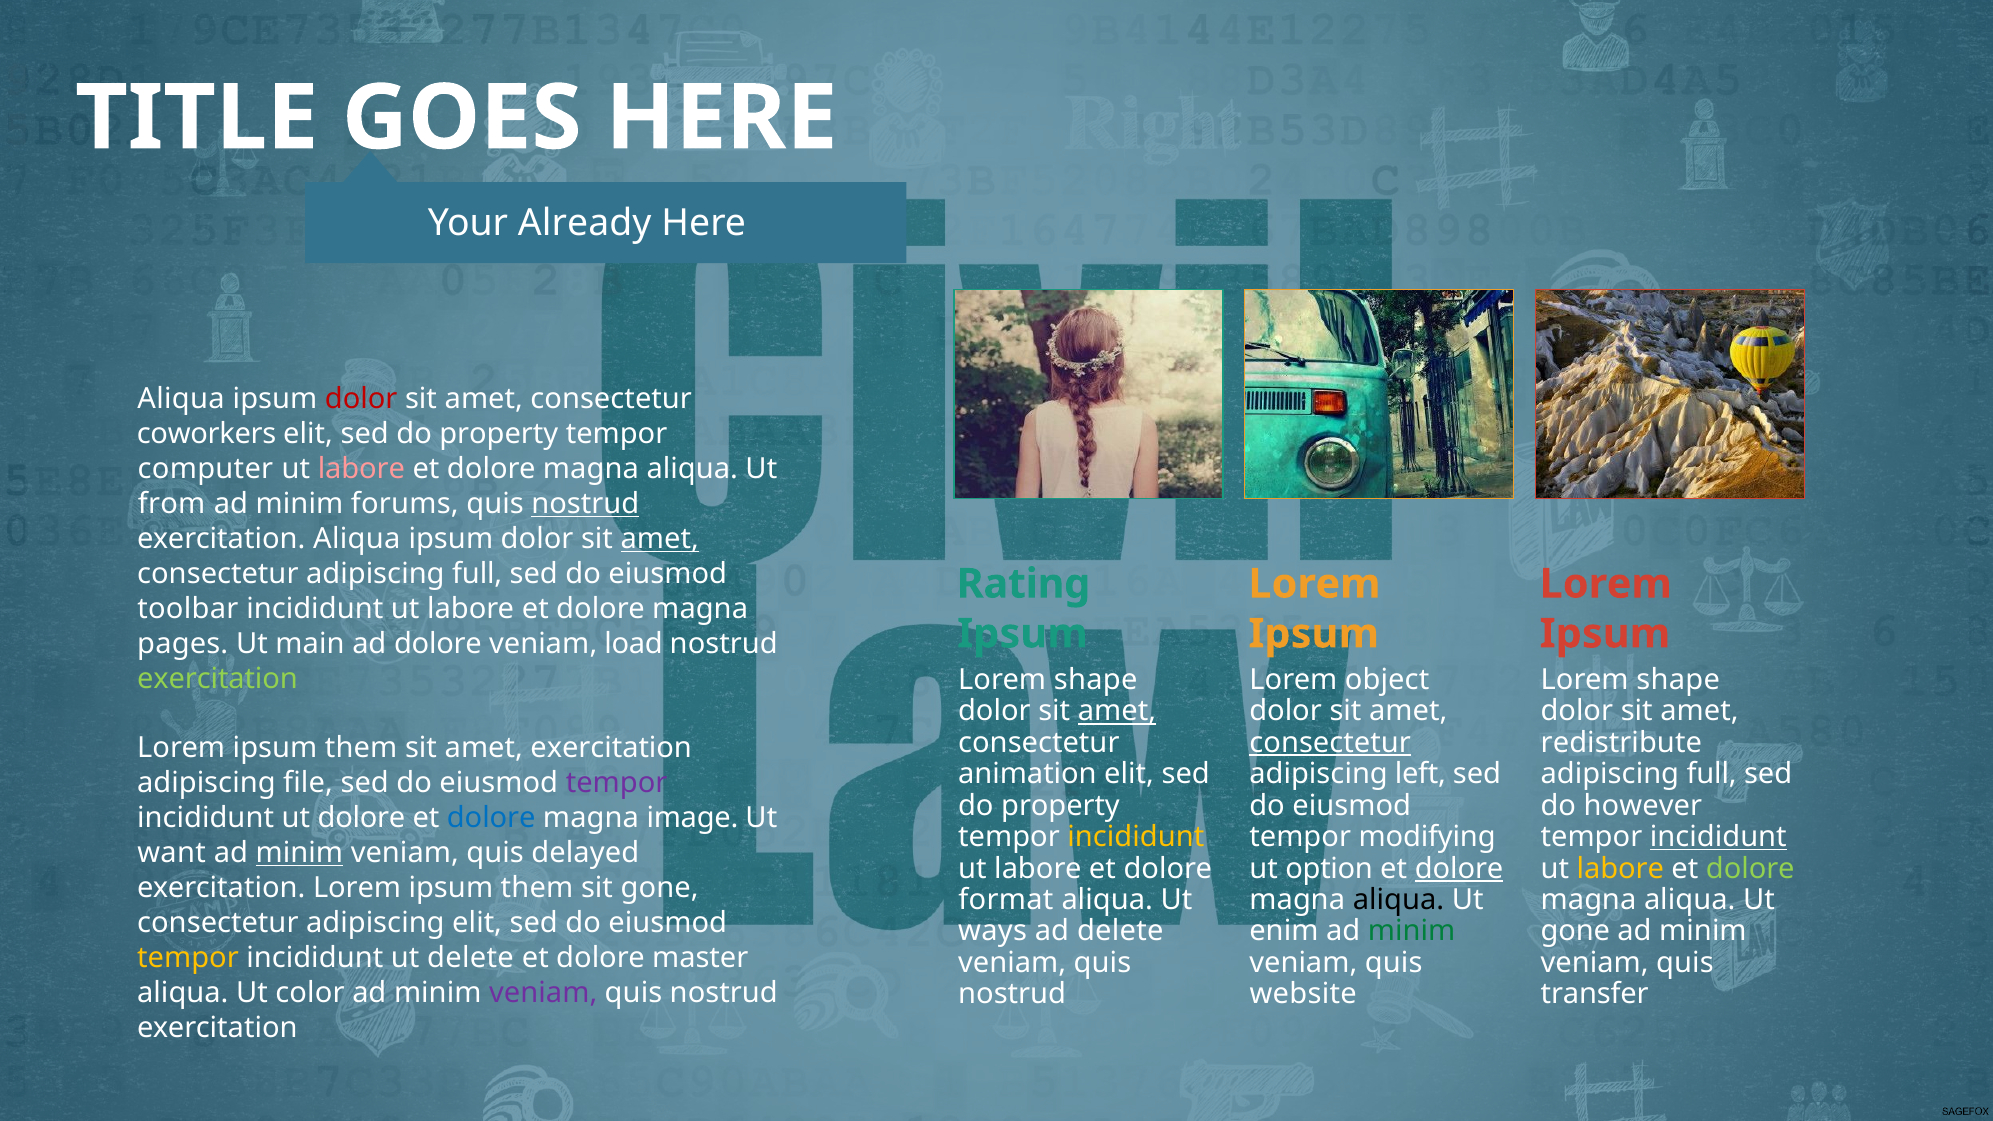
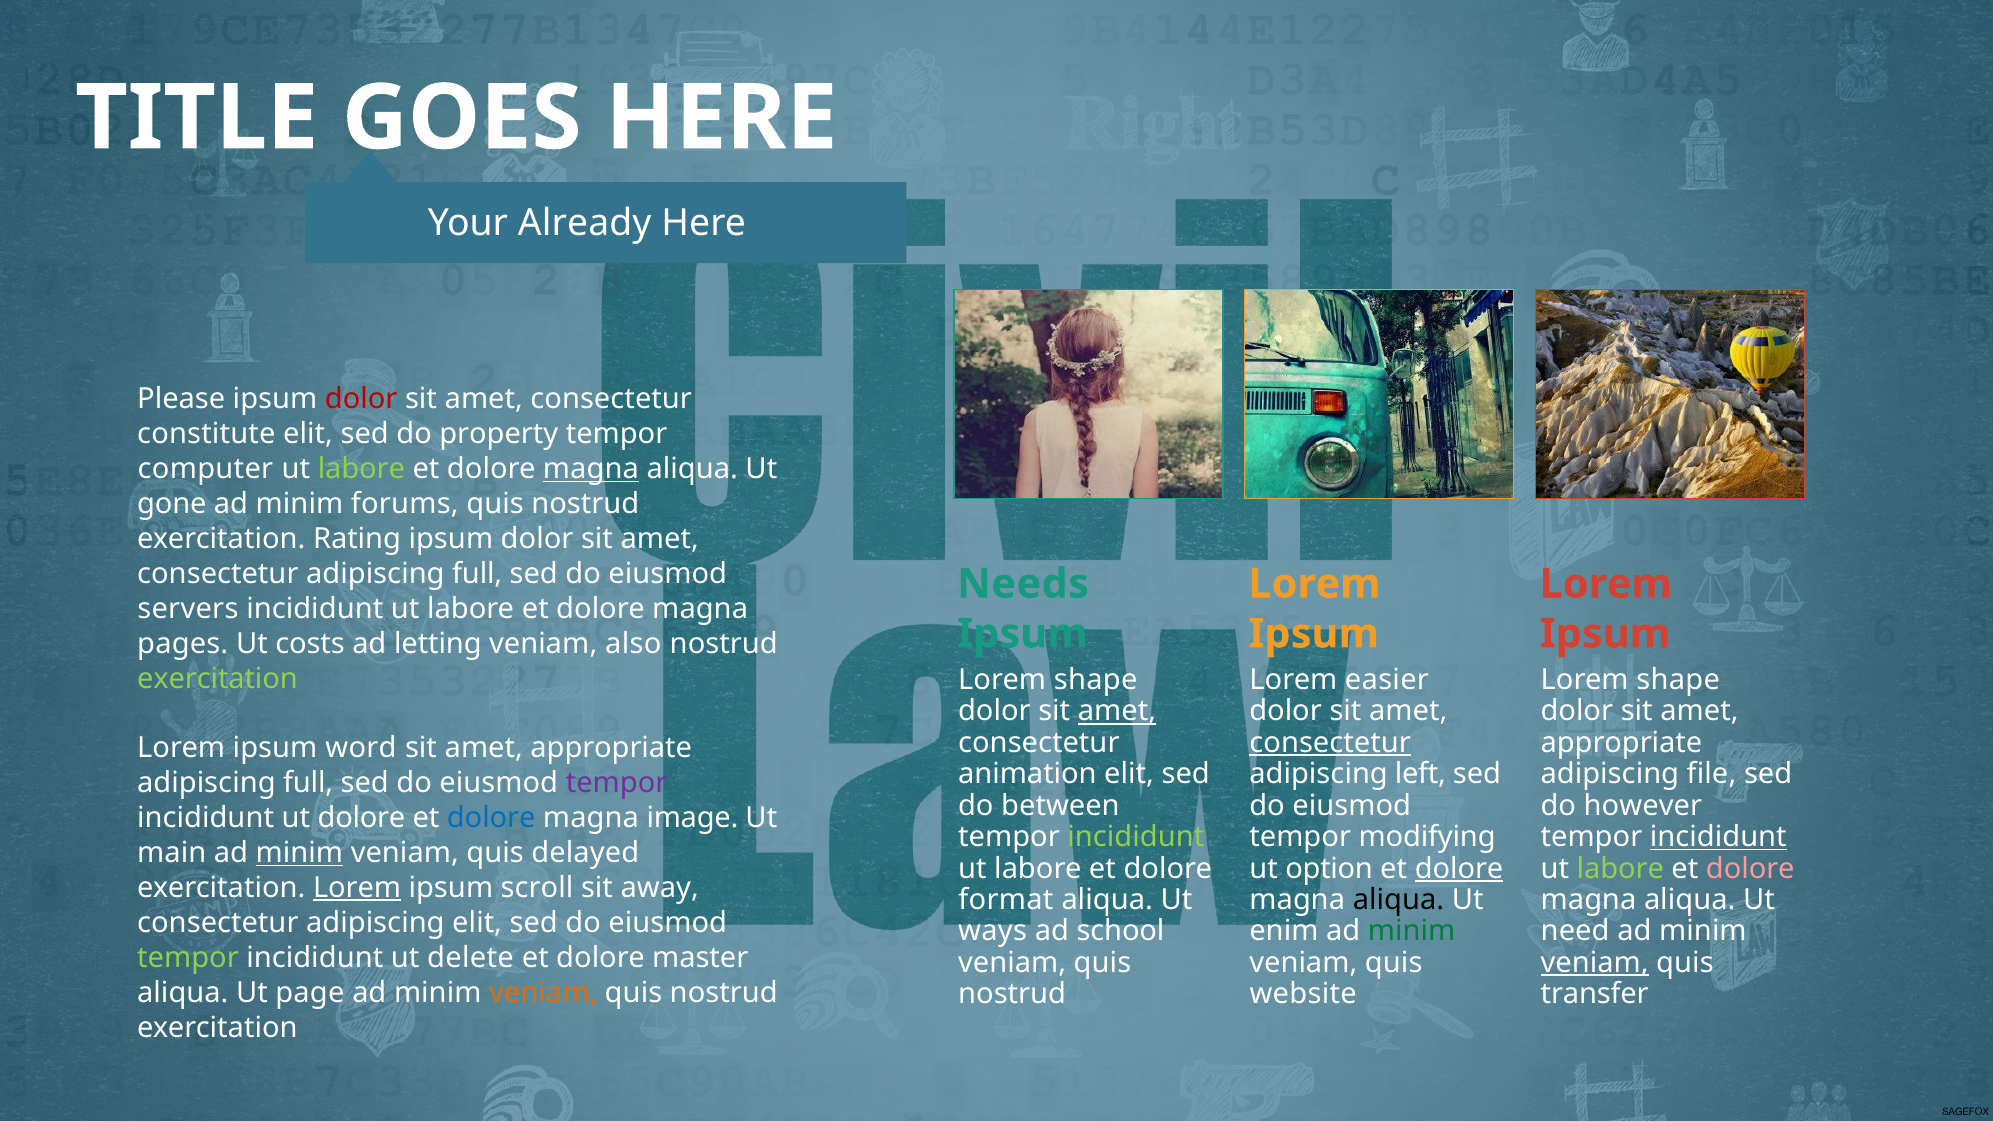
Aliqua: Aliqua -> Please (181, 399)
coworkers: coworkers -> constitute (206, 434)
labore colour: pink -> light green (361, 469)
magna underline: none -> present (591, 469)
from: from -> gone (172, 504)
nostrud underline: present -> none (585, 504)
exercitation Aliqua: Aliqua -> Rating (357, 539)
amet underline: present -> none (660, 539)
Rating: Rating -> Needs (1023, 584)
toolbar: toolbar -> servers (188, 609)
main: main -> costs (310, 644)
ad dolore: dolore -> letting (438, 644)
load: load -> also (633, 644)
object: object -> easier (1387, 680)
redistribute: redistribute -> appropriate (1621, 743)
them: them -> word (361, 748)
exercitation: exercitation -> appropriate (611, 748)
full: full -> file (1711, 774)
file: file -> full (308, 783)
property: property -> between (1060, 806)
incididunt colour: yellow -> light green (1136, 837)
want: want -> main (172, 853)
labore colour: yellow -> light green (1620, 869)
dolore colour: light green -> pink (1750, 869)
Lorem underline: none -> present (357, 888)
them: them -> scroll (537, 888)
sit gone: gone -> away (660, 888)
ad delete: delete -> school (1121, 931)
gone: gone -> need (1575, 931)
tempor colour: yellow -> light green (188, 958)
veniam underline: none -> present (1595, 963)
color: color -> page (310, 993)
veniam colour: purple -> orange (543, 993)
